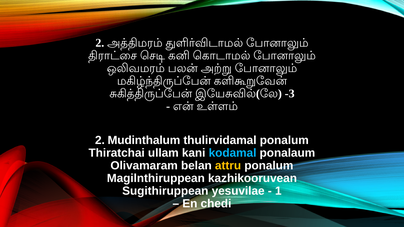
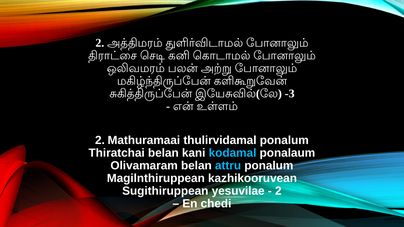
Mudinthalum: Mudinthalum -> Mathuramaai (144, 140)
Thiratchai ullam: ullam -> belan (163, 153)
attru colour: yellow -> light blue (228, 166)
1: 1 -> 2 (278, 191)
